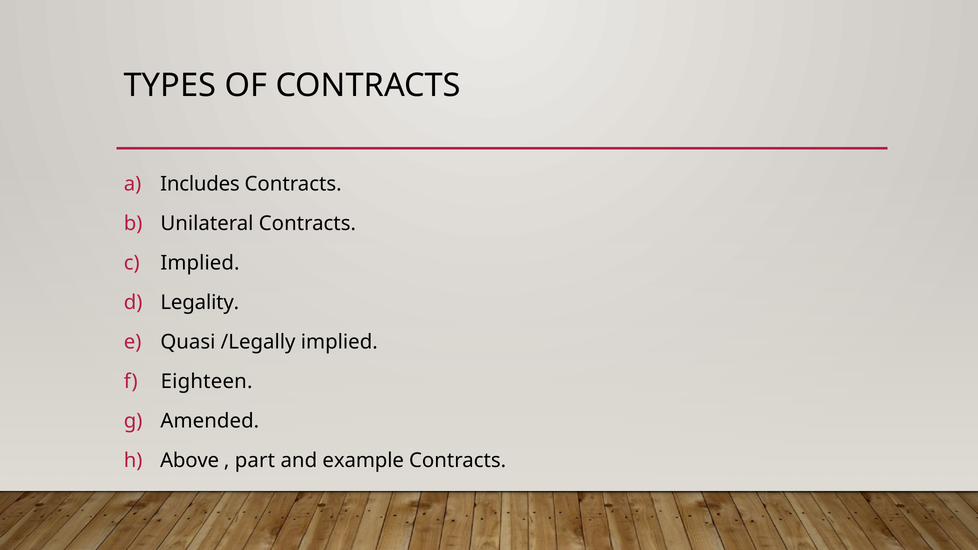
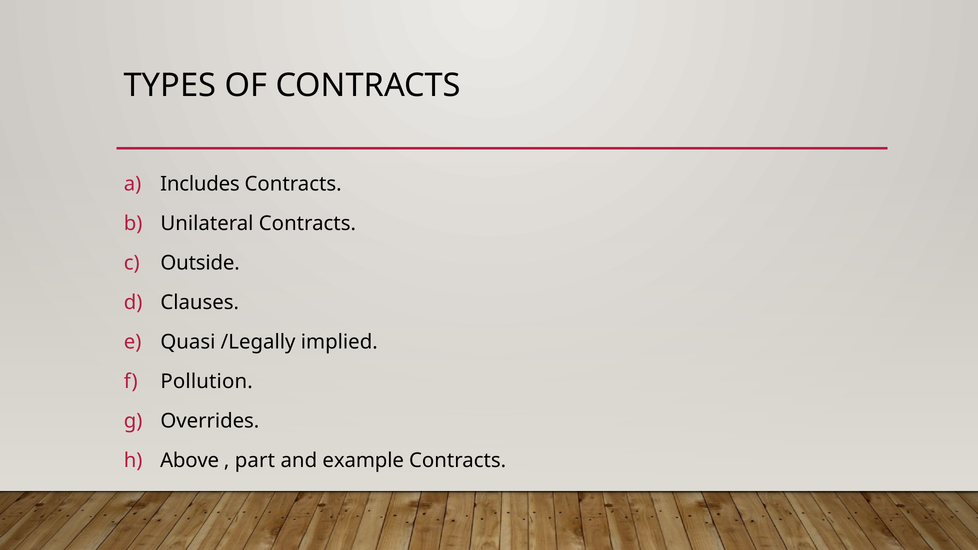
Implied: Implied -> Outside (200, 263)
Legality: Legality -> Clauses (200, 302)
Eighteen: Eighteen -> Pollution (207, 382)
Amended: Amended -> Overrides (210, 421)
